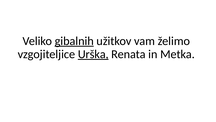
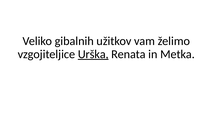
gibalnih underline: present -> none (74, 41)
